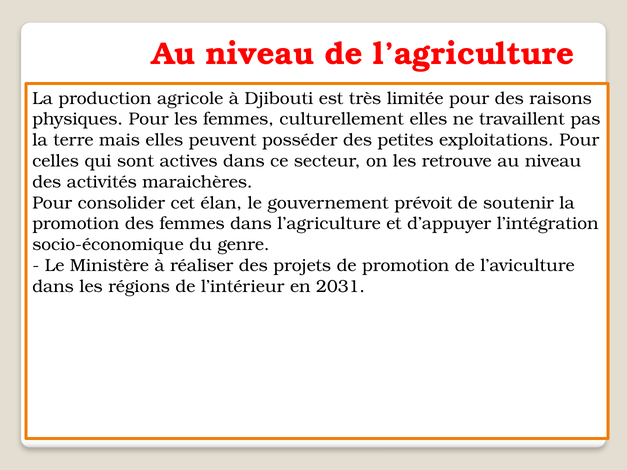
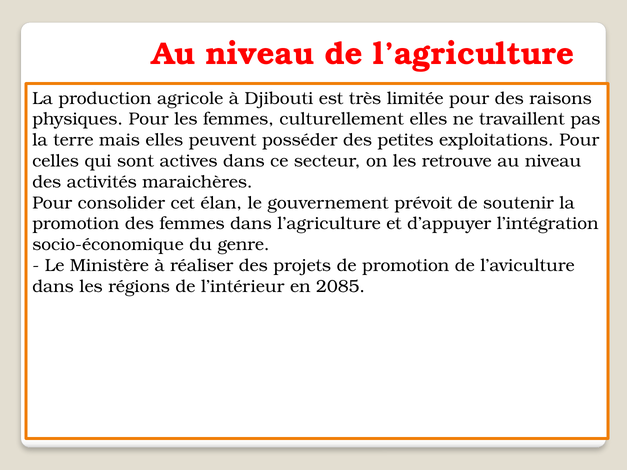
2031: 2031 -> 2085 (341, 287)
